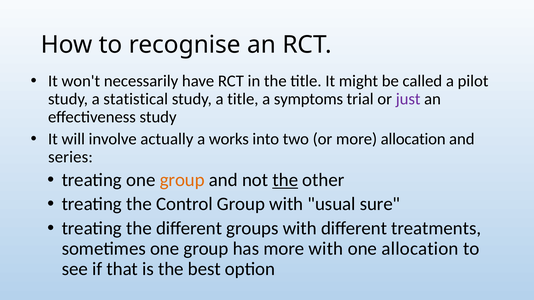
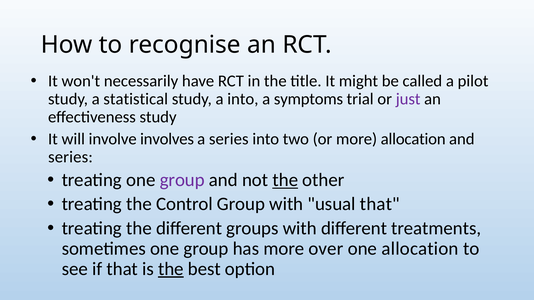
a title: title -> into (243, 99)
actually: actually -> involves (167, 139)
a works: works -> series (229, 139)
group colour: orange -> purple (182, 180)
usual sure: sure -> that (380, 204)
more with: with -> over (326, 249)
the underline: none -> present (171, 269)
